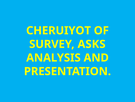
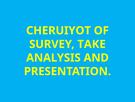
ASKS: ASKS -> TAKE (92, 44)
